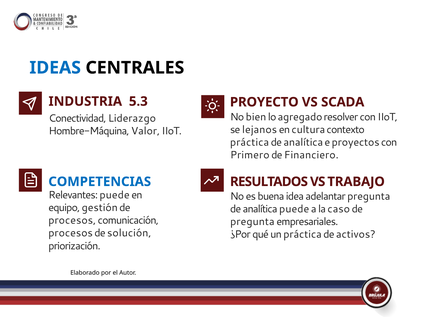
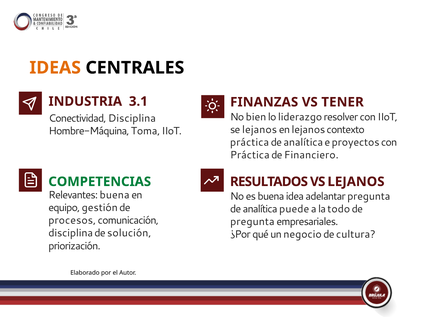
IDEAS colour: blue -> orange (55, 68)
5.3: 5.3 -> 3.1 (138, 101)
PROYECTO: PROYECTO -> FINANZAS (264, 102)
SCADA: SCADA -> TENER (343, 102)
agregado: agregado -> liderazgo (300, 117)
Conectividad Liderazgo: Liderazgo -> Disciplina (132, 119)
en cultura: cultura -> lejanos (308, 130)
Valor: Valor -> Toma (146, 131)
Primero: Primero -> Práctica (250, 155)
COMPETENCIAS colour: blue -> green (100, 182)
VS TRABAJO: TRABAJO -> LEJANOS (356, 182)
Relevantes puede: puede -> buena (115, 195)
caso: caso -> todo (339, 209)
procesos: procesos -> disciplina (71, 233)
un práctica: práctica -> negocio (303, 235)
activos: activos -> cultura (356, 235)
